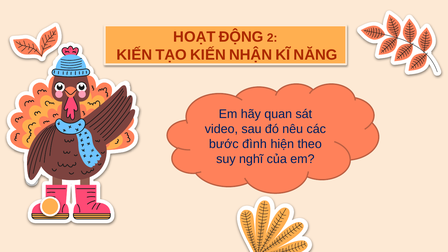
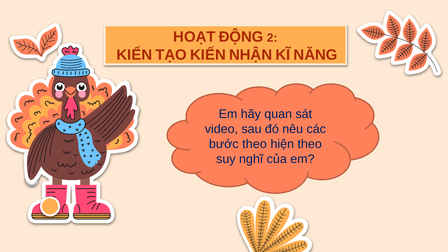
bước đình: đình -> theo (255, 144)
